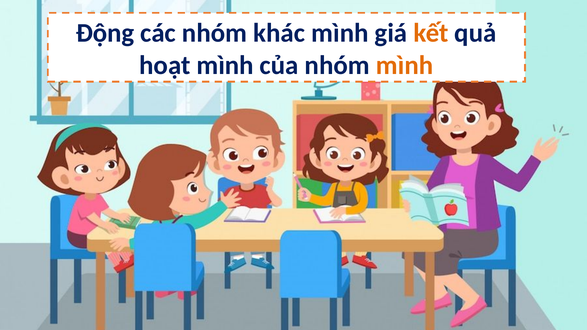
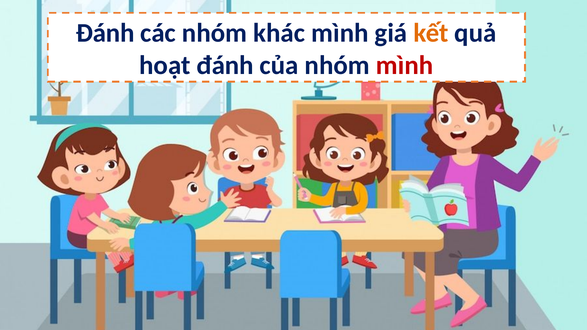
Động: Động -> Đánh (105, 33)
hoạt mình: mình -> đánh (225, 65)
mình colour: orange -> red (405, 65)
